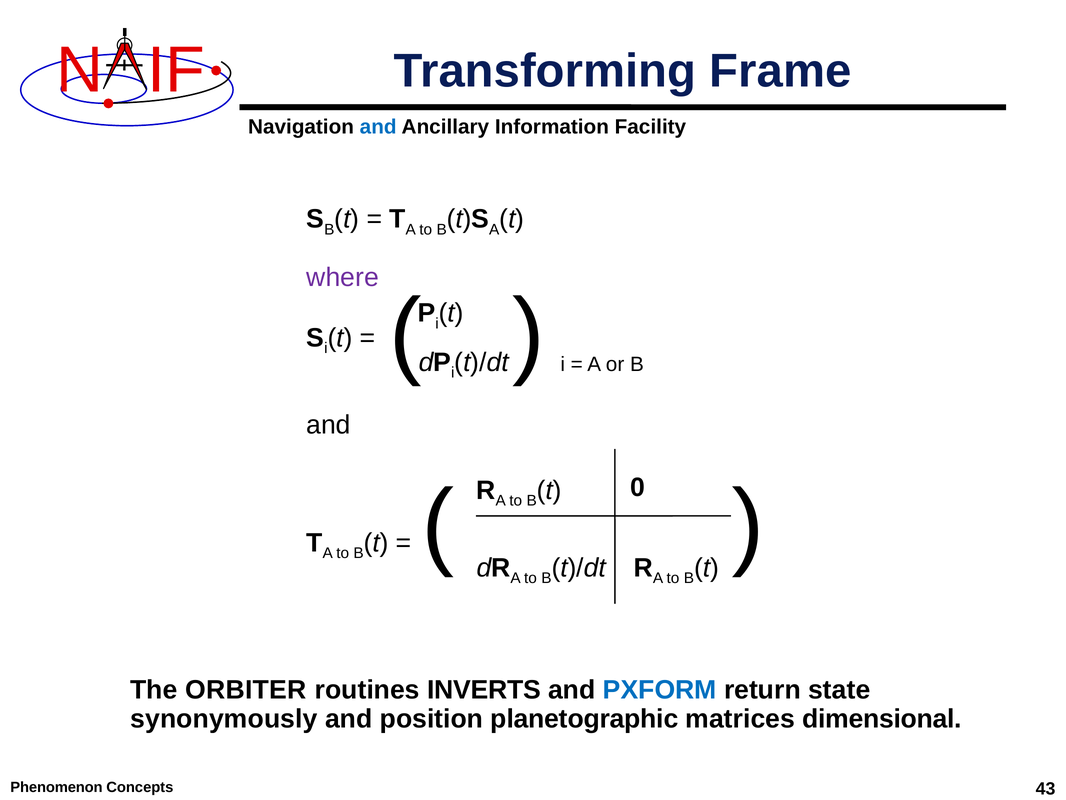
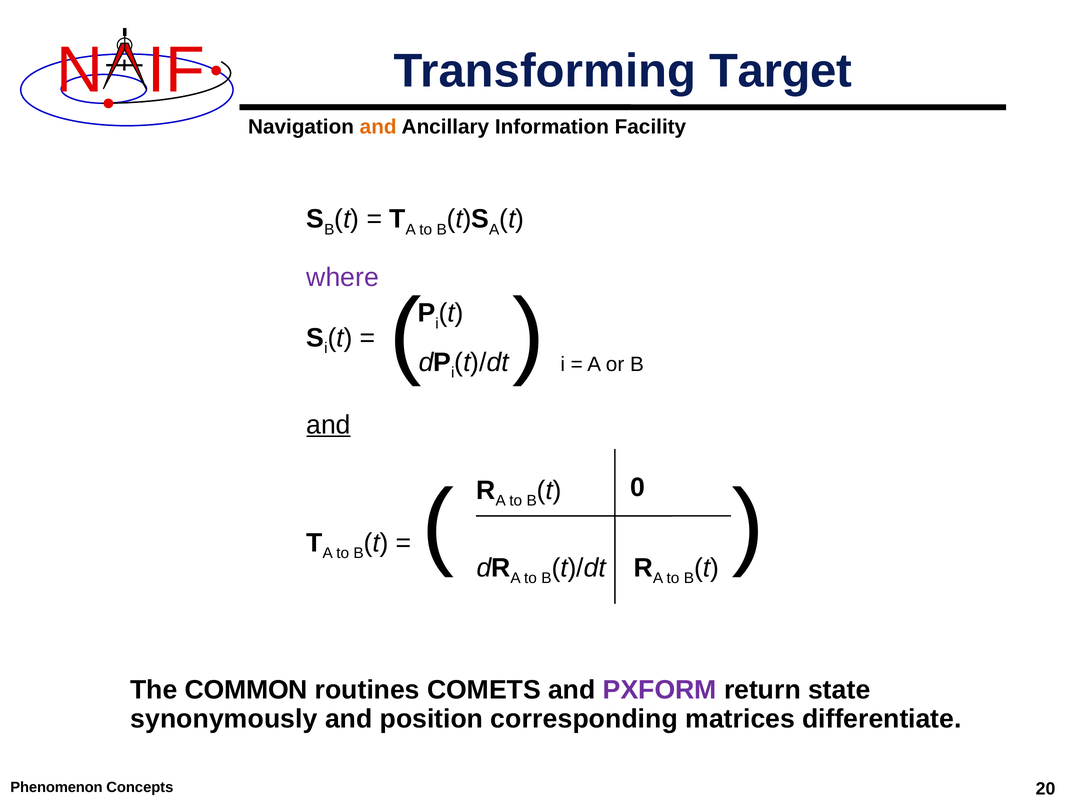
Frame: Frame -> Target (781, 71)
and colour: blue -> orange (378, 127)
and underline: none -> present (329, 425)
ORBITER: ORBITER -> COMMON (246, 690)
INVERTS: INVERTS -> COMETS (484, 690)
PXFORM colour: blue -> purple (660, 690)
planetographic: planetographic -> corresponding (584, 719)
dimensional: dimensional -> differentiate (882, 719)
43: 43 -> 20 (1046, 789)
